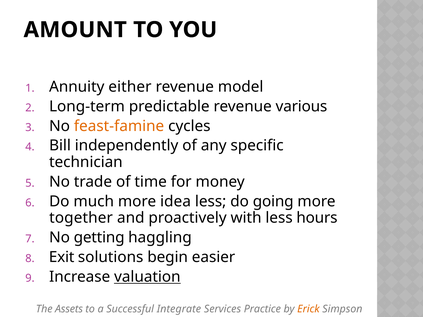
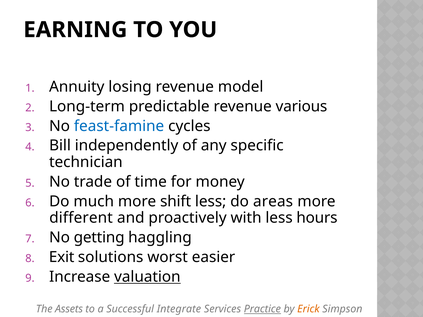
AMOUNT: AMOUNT -> EARNING (75, 30)
either: either -> losing (130, 87)
feast-famine colour: orange -> blue (119, 126)
idea: idea -> shift (176, 202)
going: going -> areas (273, 202)
together: together -> different (81, 218)
begin: begin -> worst (168, 257)
Practice underline: none -> present (262, 309)
